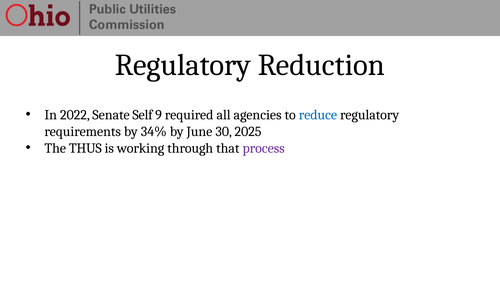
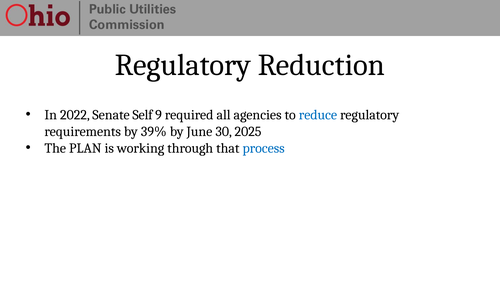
34%: 34% -> 39% (154, 132)
THUS: THUS -> PLAN (85, 148)
process colour: purple -> blue (264, 148)
